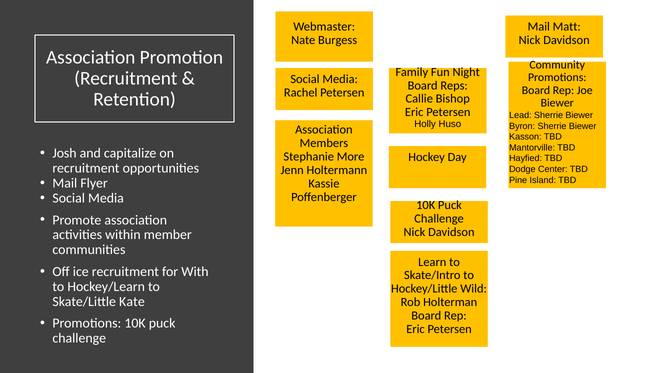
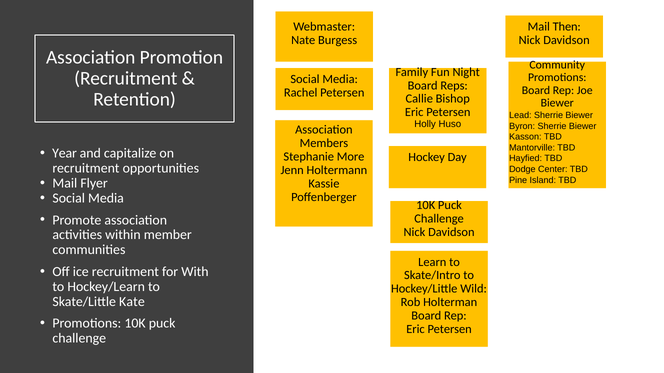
Matt: Matt -> Then (567, 27)
Josh: Josh -> Year (65, 154)
